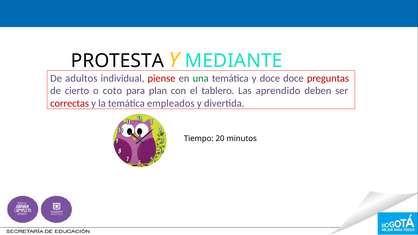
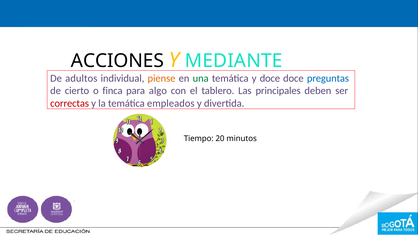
PROTESTA: PROTESTA -> ACCIONES (117, 61)
piense colour: red -> orange (162, 78)
preguntas colour: red -> blue (328, 78)
coto: coto -> finca (113, 91)
plan: plan -> algo (158, 91)
aprendido: aprendido -> principales (278, 91)
